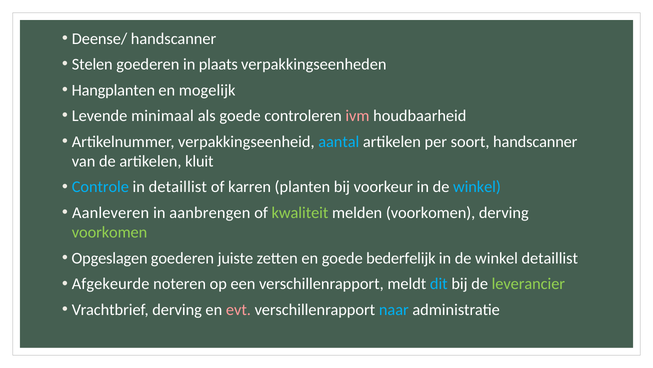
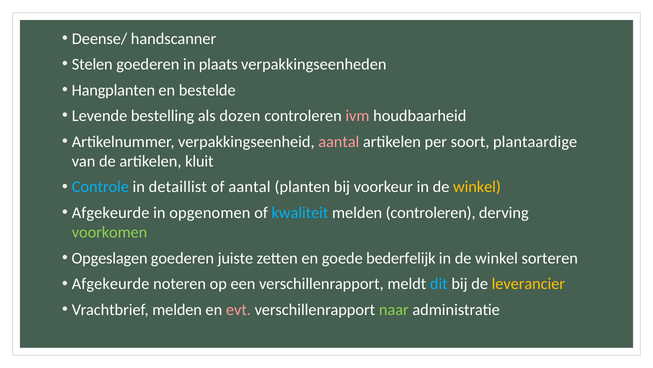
mogelijk: mogelijk -> bestelde (207, 90)
minimaal: minimaal -> bestelling (163, 116)
als goede: goede -> dozen (240, 116)
aantal colour: light blue -> pink (339, 141)
soort handscanner: handscanner -> plantaardige (535, 141)
of karren: karren -> aantal (249, 187)
winkel colour: light blue -> yellow (477, 187)
Aanleveren: Aanleveren -> Afgekeurde (111, 212)
aanbrengen: aanbrengen -> opgenomen (210, 212)
kwaliteit colour: light green -> light blue (300, 212)
melden voorkomen: voorkomen -> controleren (431, 212)
winkel detaillist: detaillist -> sorteren (550, 258)
leverancier colour: light green -> yellow (528, 284)
Vrachtbrief derving: derving -> melden (177, 309)
naar colour: light blue -> light green (394, 309)
